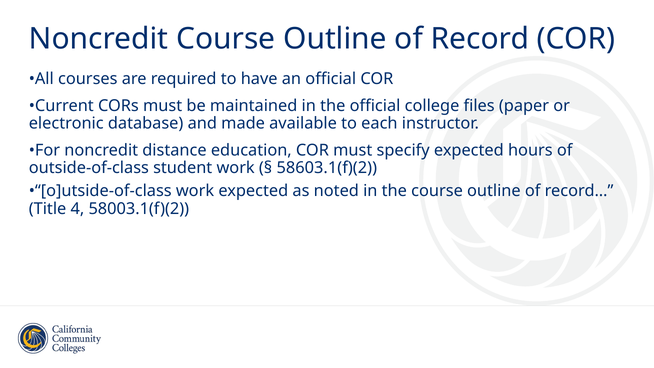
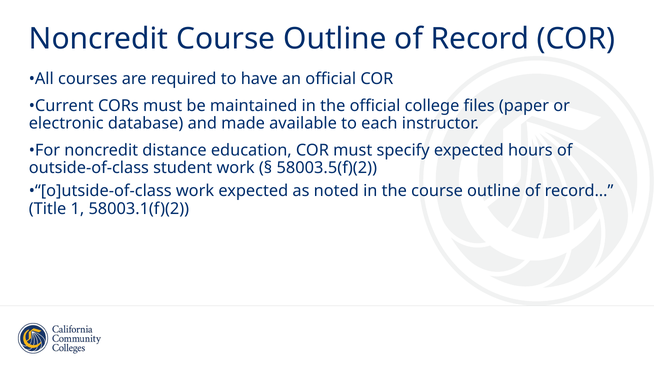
58603.1(f)(2: 58603.1(f)(2 -> 58003.5(f)(2 (327, 168)
4: 4 -> 1 (77, 209)
